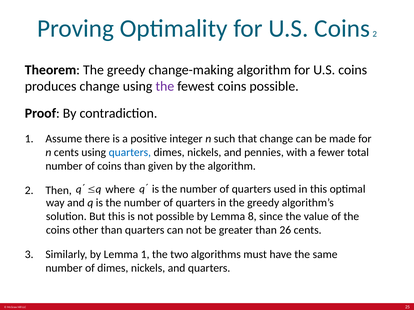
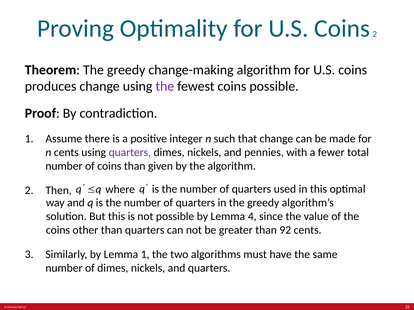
quarters colour: blue -> purple (130, 153)
8: 8 -> 4 (252, 217)
26: 26 -> 92 (285, 231)
